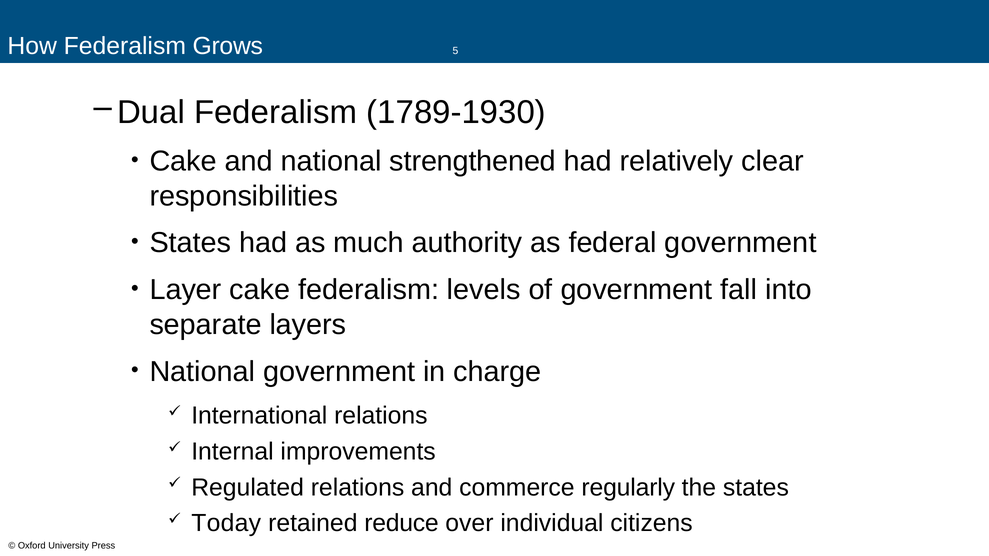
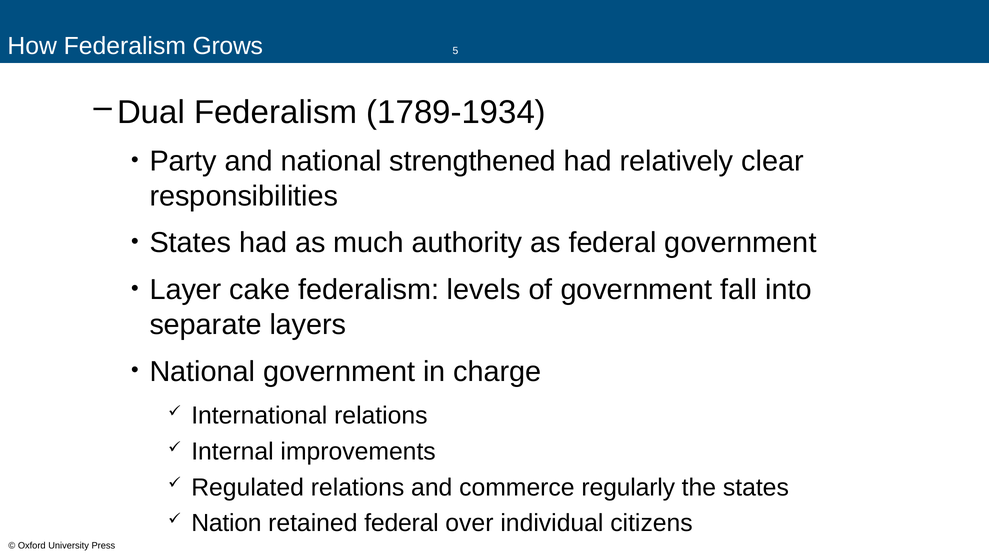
1789-1930: 1789-1930 -> 1789-1934 (456, 112)
Cake: Cake -> Party (183, 161)
Today: Today -> Nation (226, 524)
retained reduce: reduce -> federal (402, 524)
